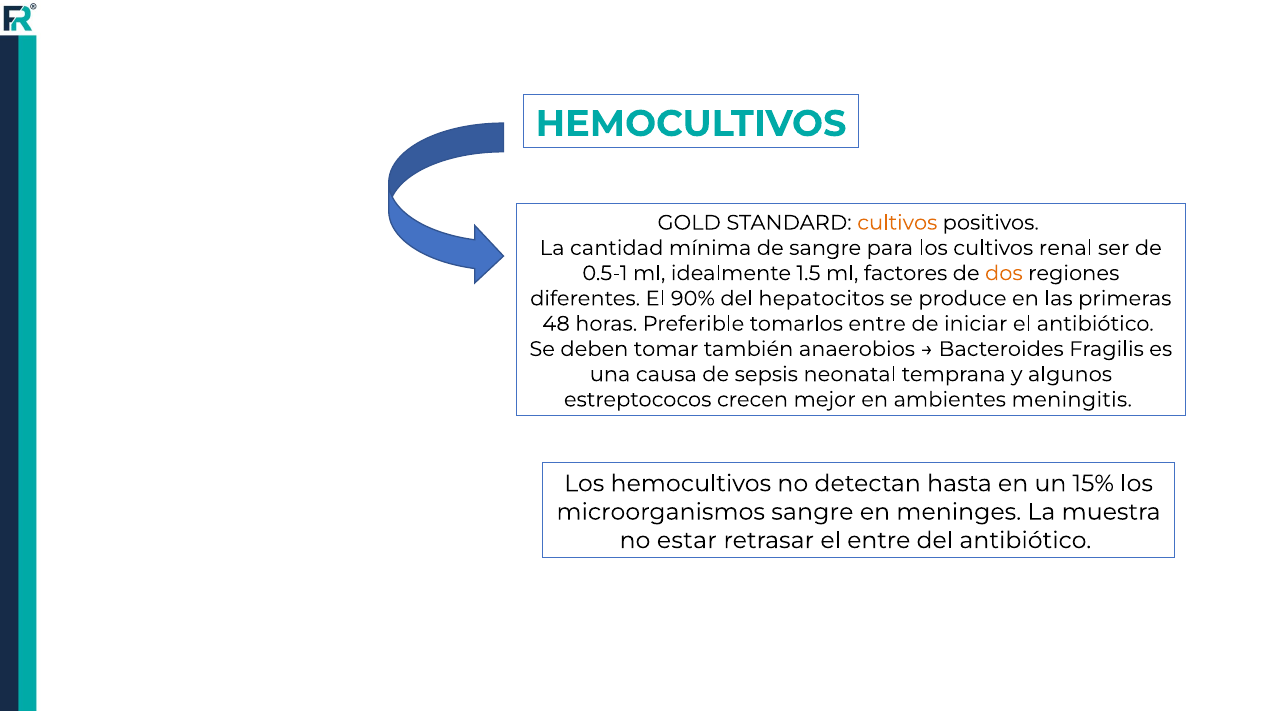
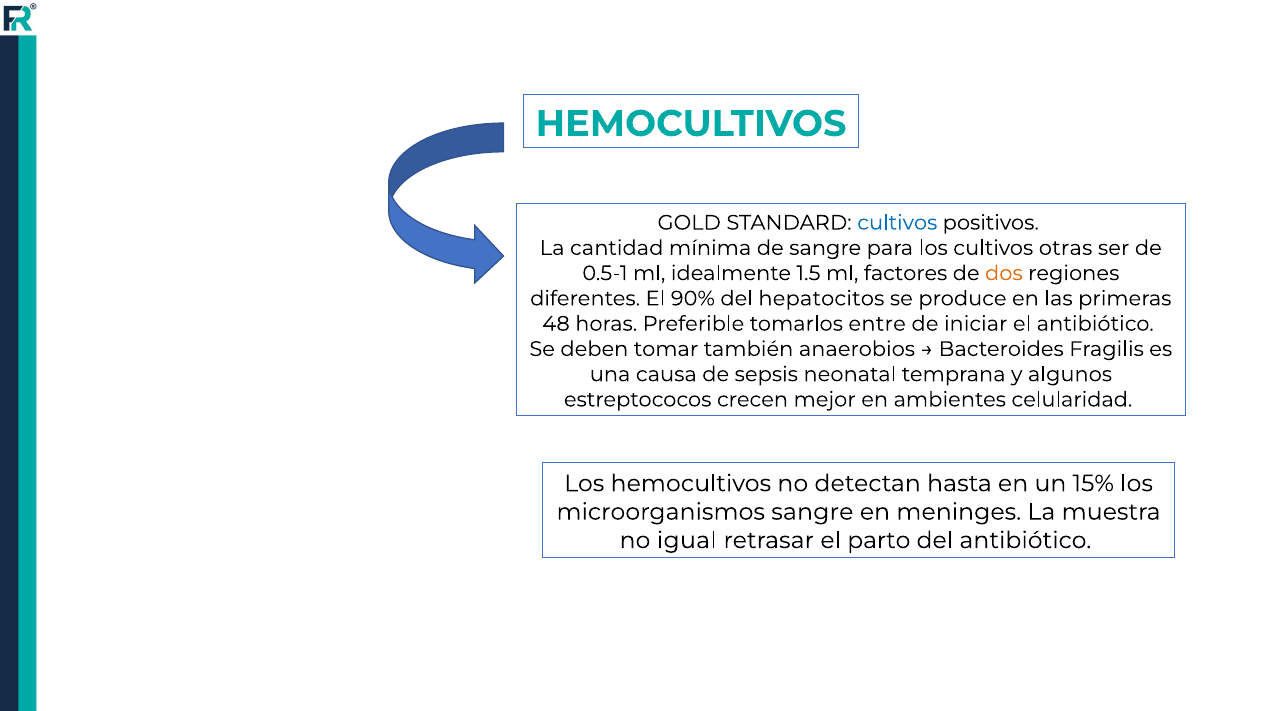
cultivos colour: orange -> blue (897, 223)
renal: renal -> otras (1066, 248)
meningitis: meningitis -> celularidad (1072, 400)
estar: estar -> igual (687, 540)
el entre: entre -> parto (879, 540)
